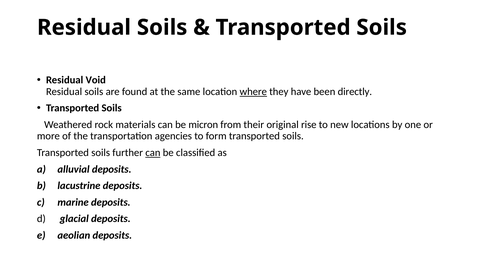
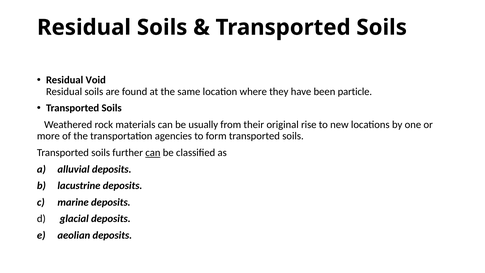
where underline: present -> none (253, 92)
directly: directly -> particle (355, 92)
micron: micron -> usually (203, 125)
